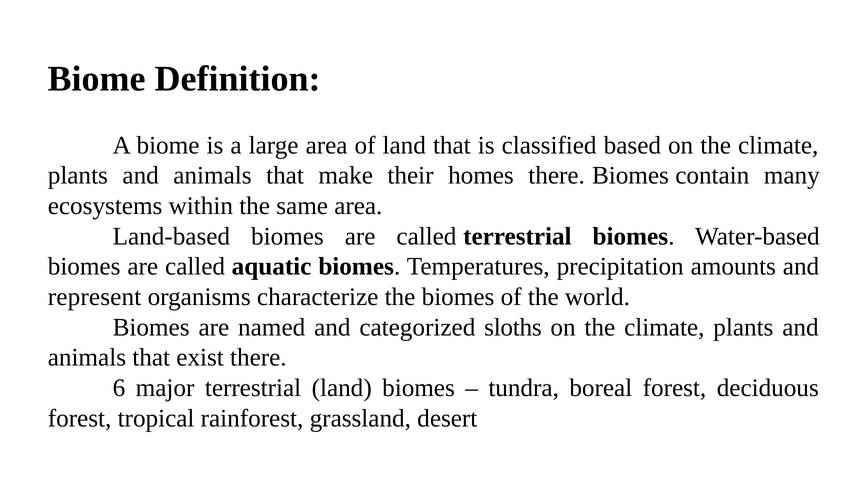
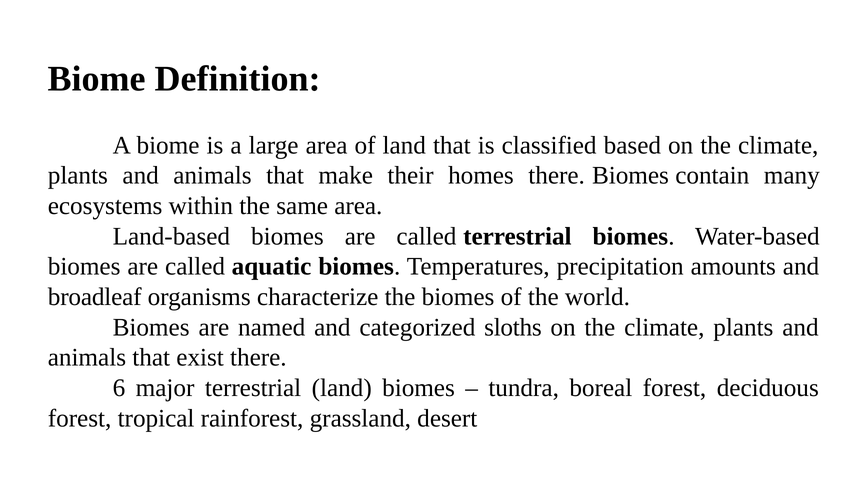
represent: represent -> broadleaf (95, 297)
